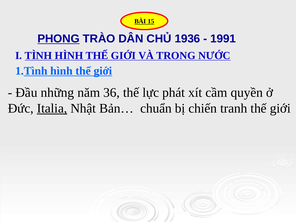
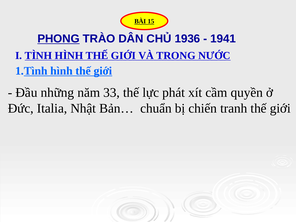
1991: 1991 -> 1941 (223, 39)
36: 36 -> 33 (112, 93)
Italia underline: present -> none (52, 108)
